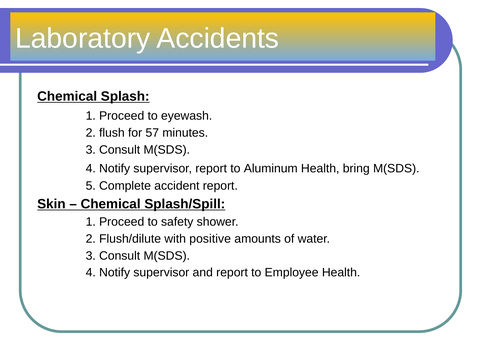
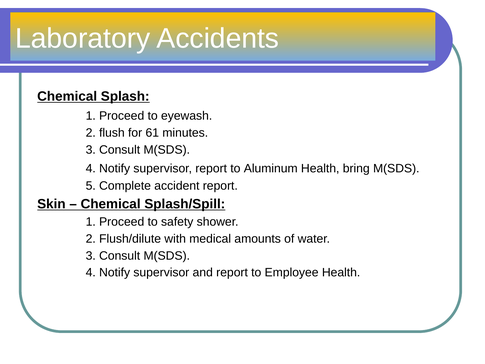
57: 57 -> 61 (152, 133)
positive: positive -> medical (210, 239)
